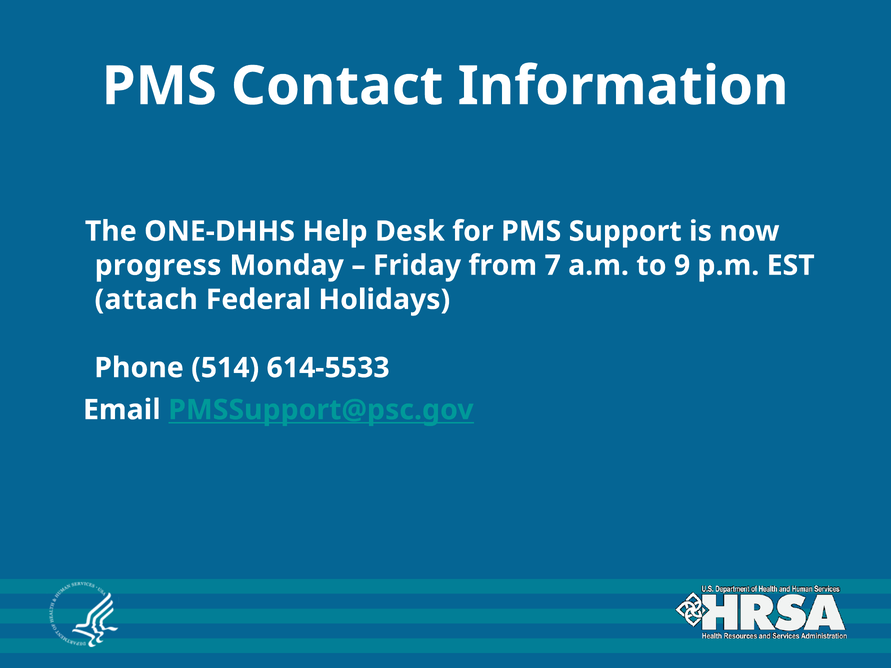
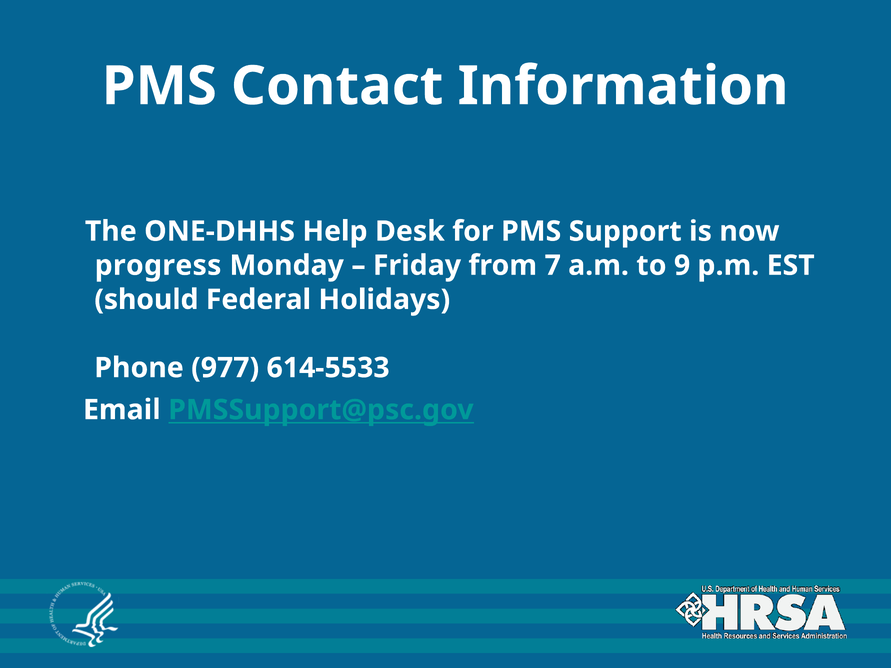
attach: attach -> should (146, 300)
514: 514 -> 977 (225, 368)
